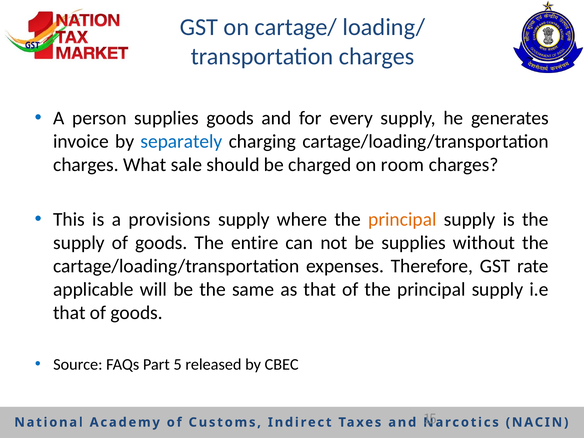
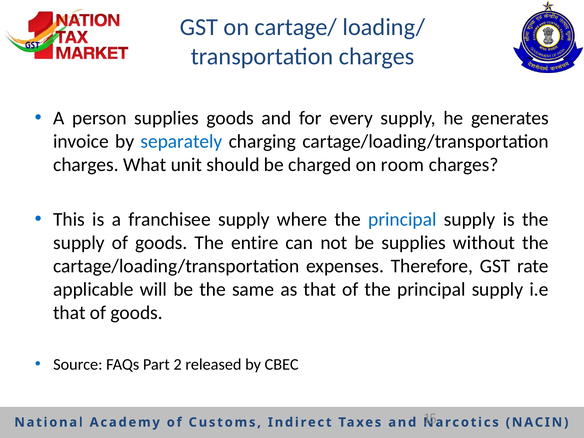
sale: sale -> unit (186, 165)
provisions: provisions -> franchisee (170, 219)
principal colour: orange -> blue (402, 219)
5: 5 -> 2 (178, 364)
